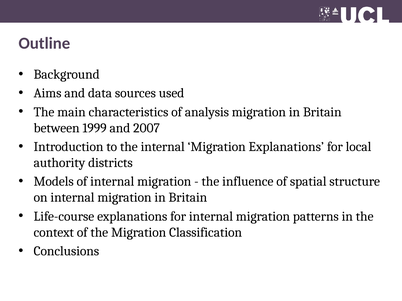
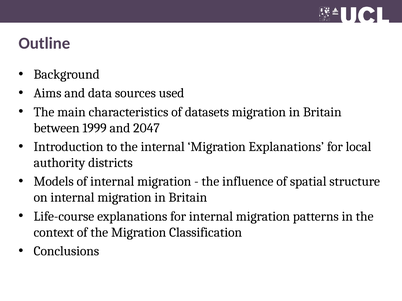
analysis: analysis -> datasets (207, 112)
2007: 2007 -> 2047 (147, 128)
